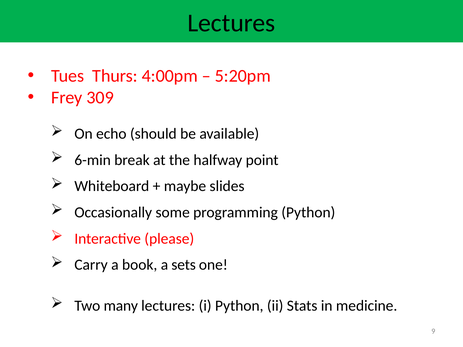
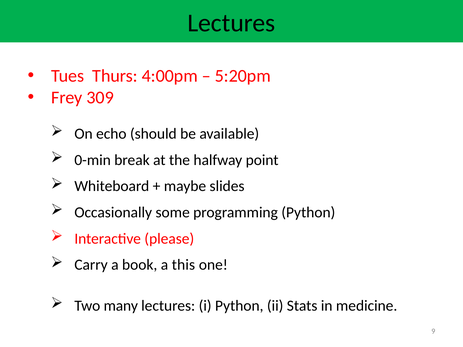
6-min: 6-min -> 0-min (93, 160)
sets: sets -> this (183, 265)
